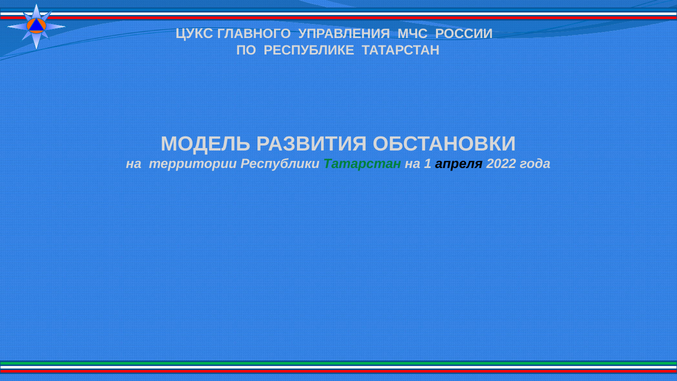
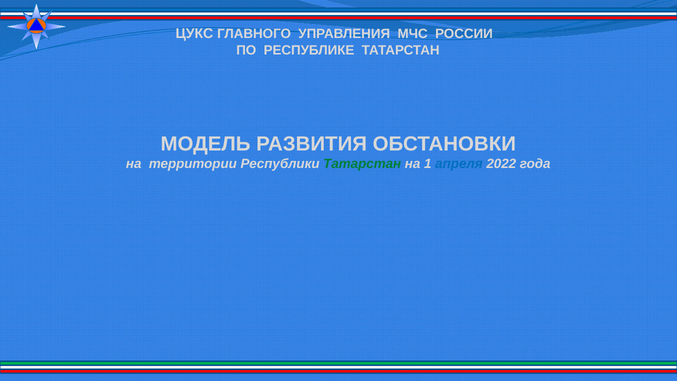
апреля colour: black -> blue (459, 164)
